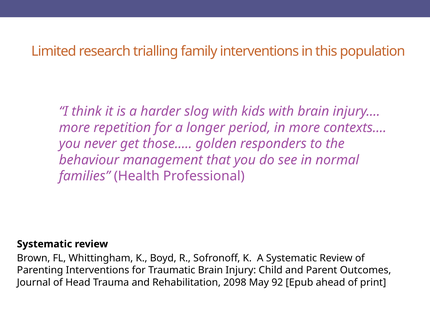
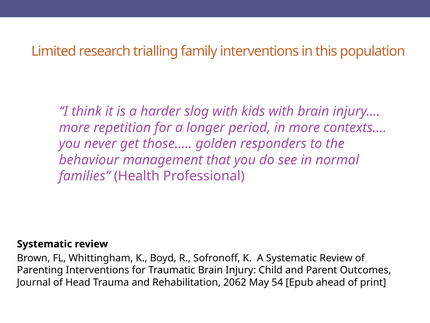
2098: 2098 -> 2062 (235, 282)
92: 92 -> 54 (277, 282)
